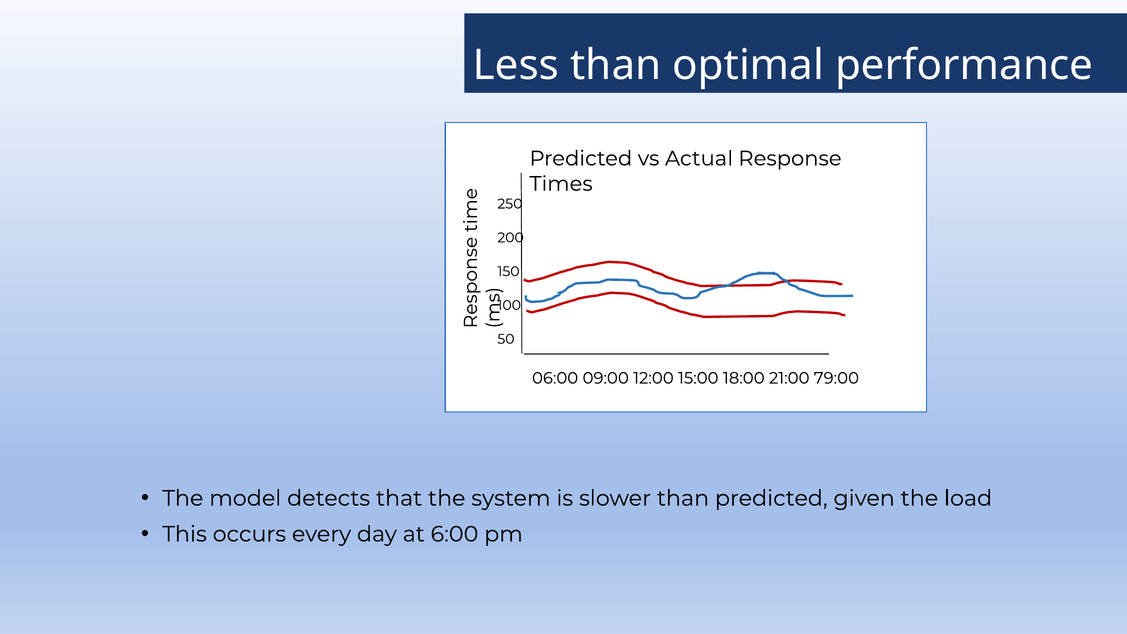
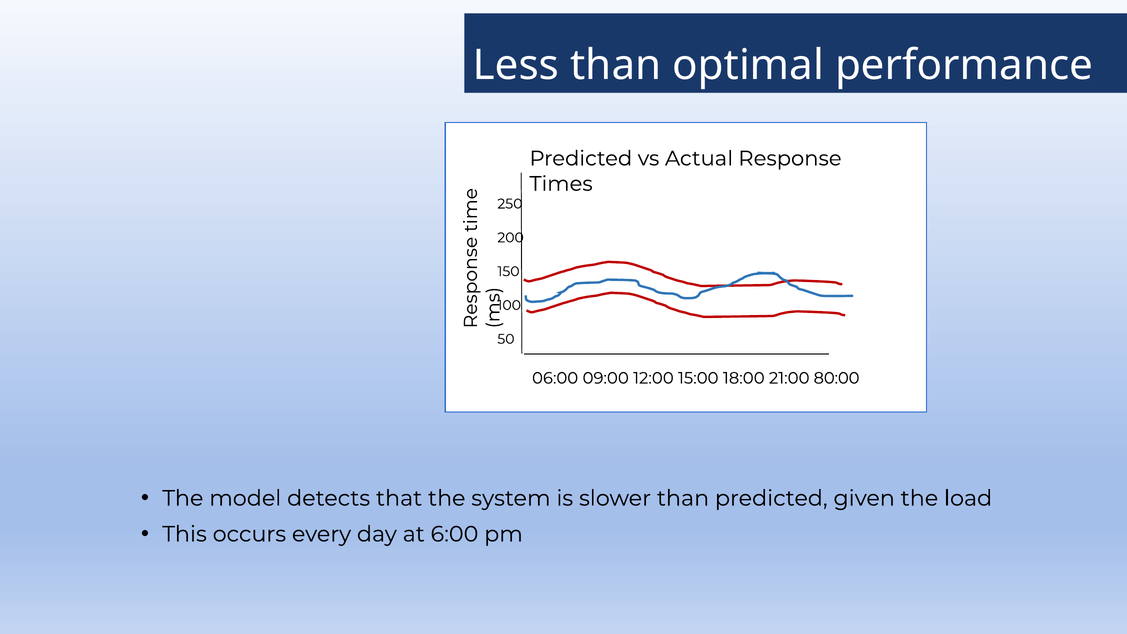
79:00: 79:00 -> 80:00 (837, 378)
